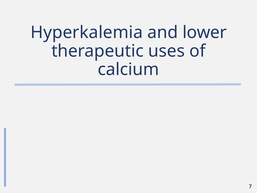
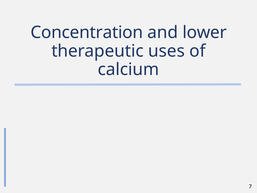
Hyperkalemia: Hyperkalemia -> Concentration (87, 32)
